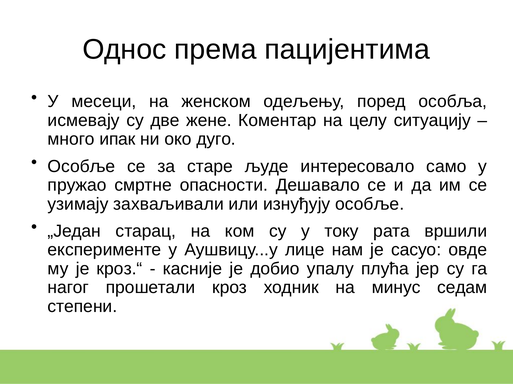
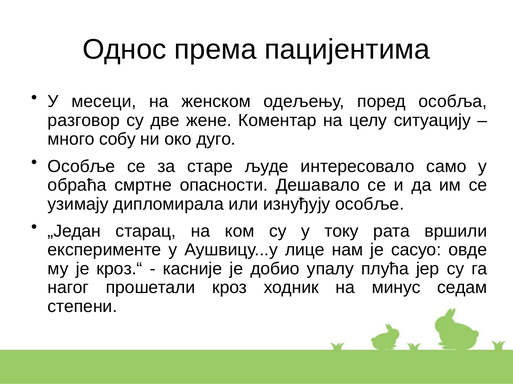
исмевају: исмевају -> разговор (84, 121)
ипак: ипак -> собу (117, 139)
пружао: пружао -> обраћа (77, 185)
захваљивали: захваљивали -> дипломирала (169, 204)
